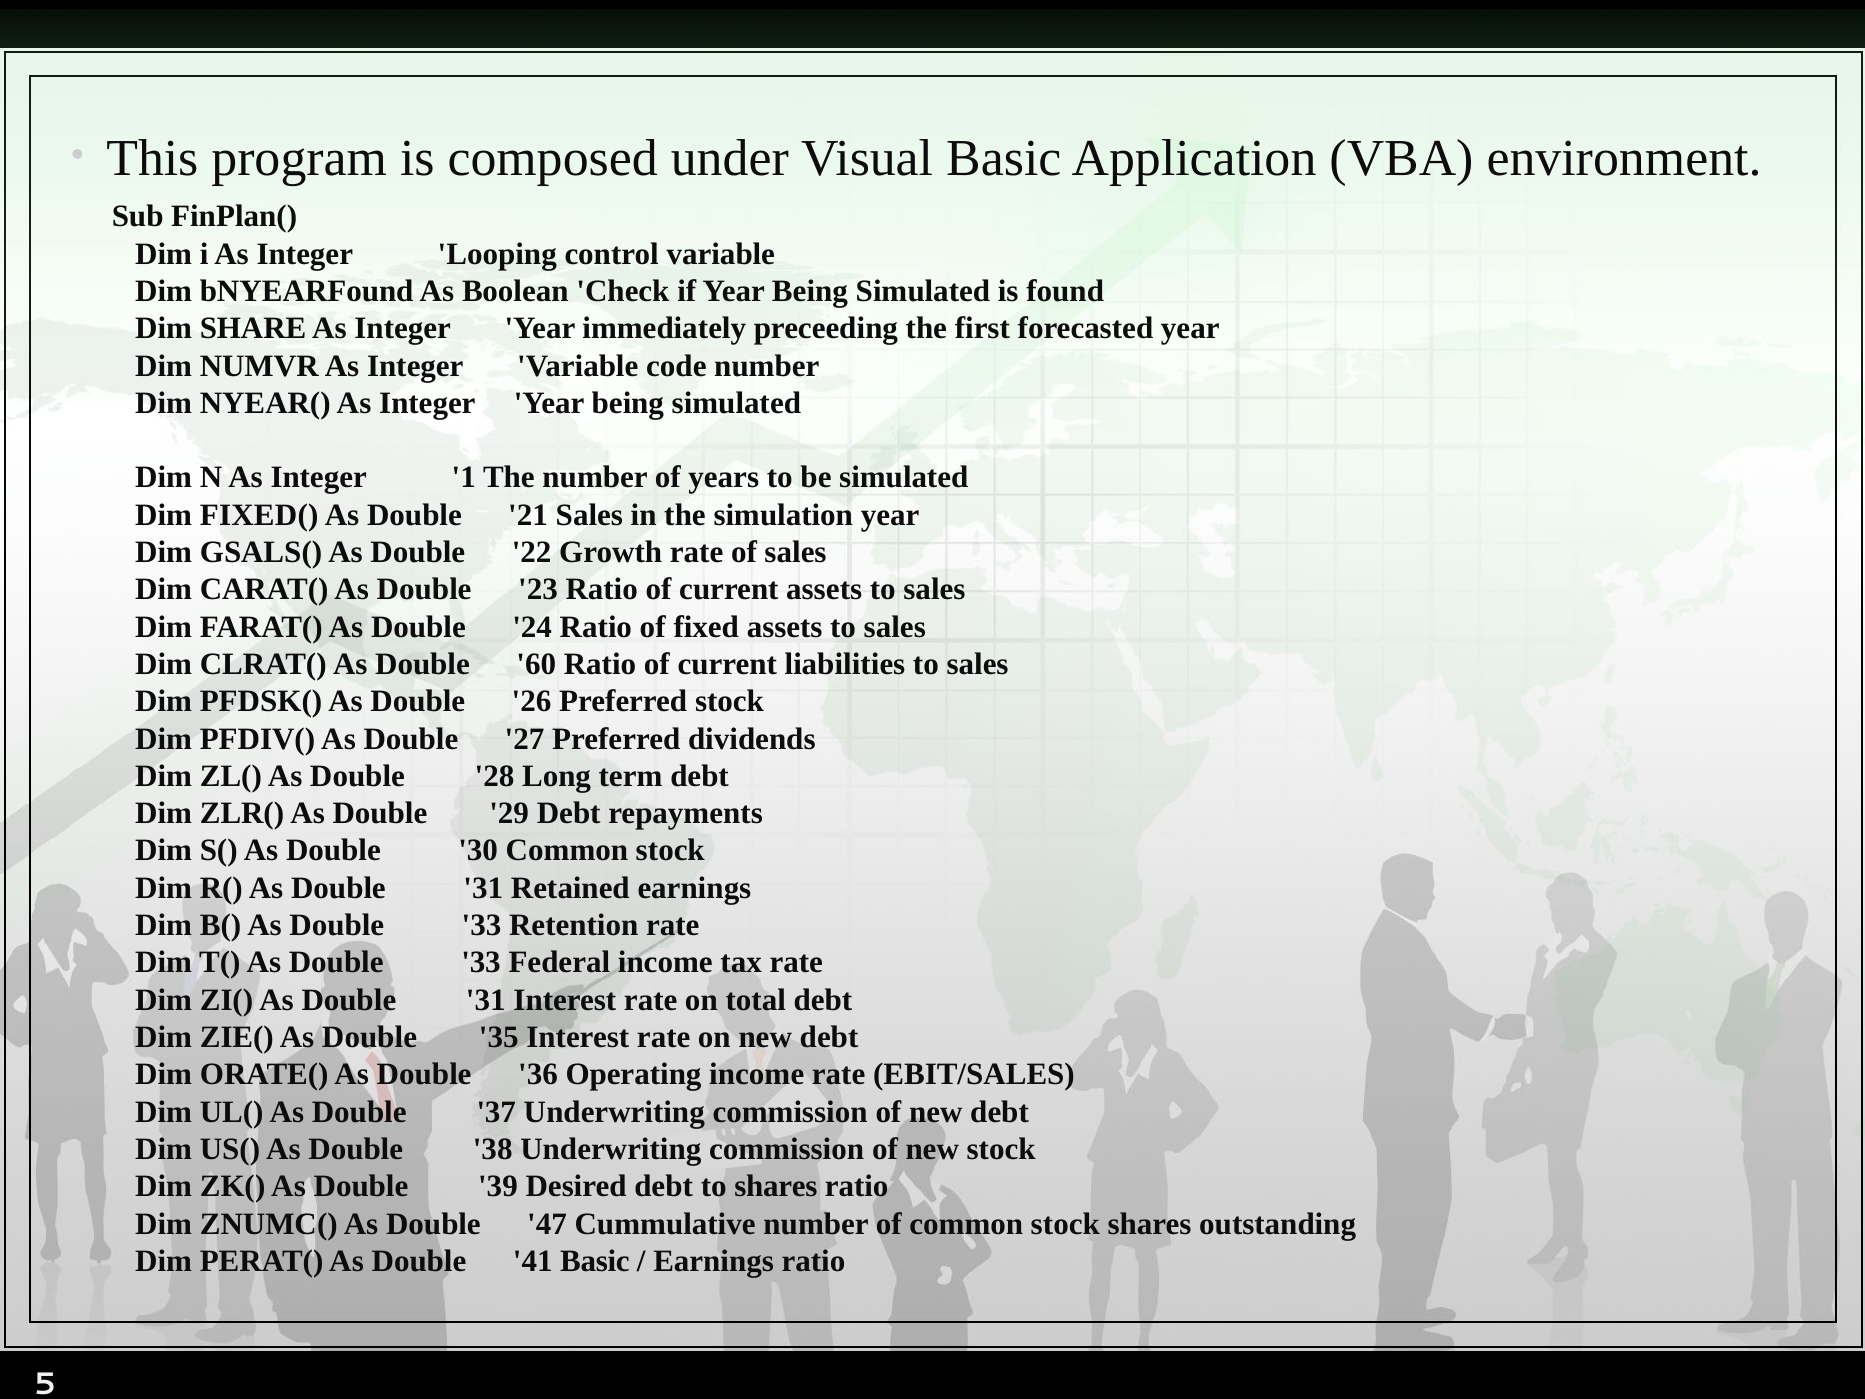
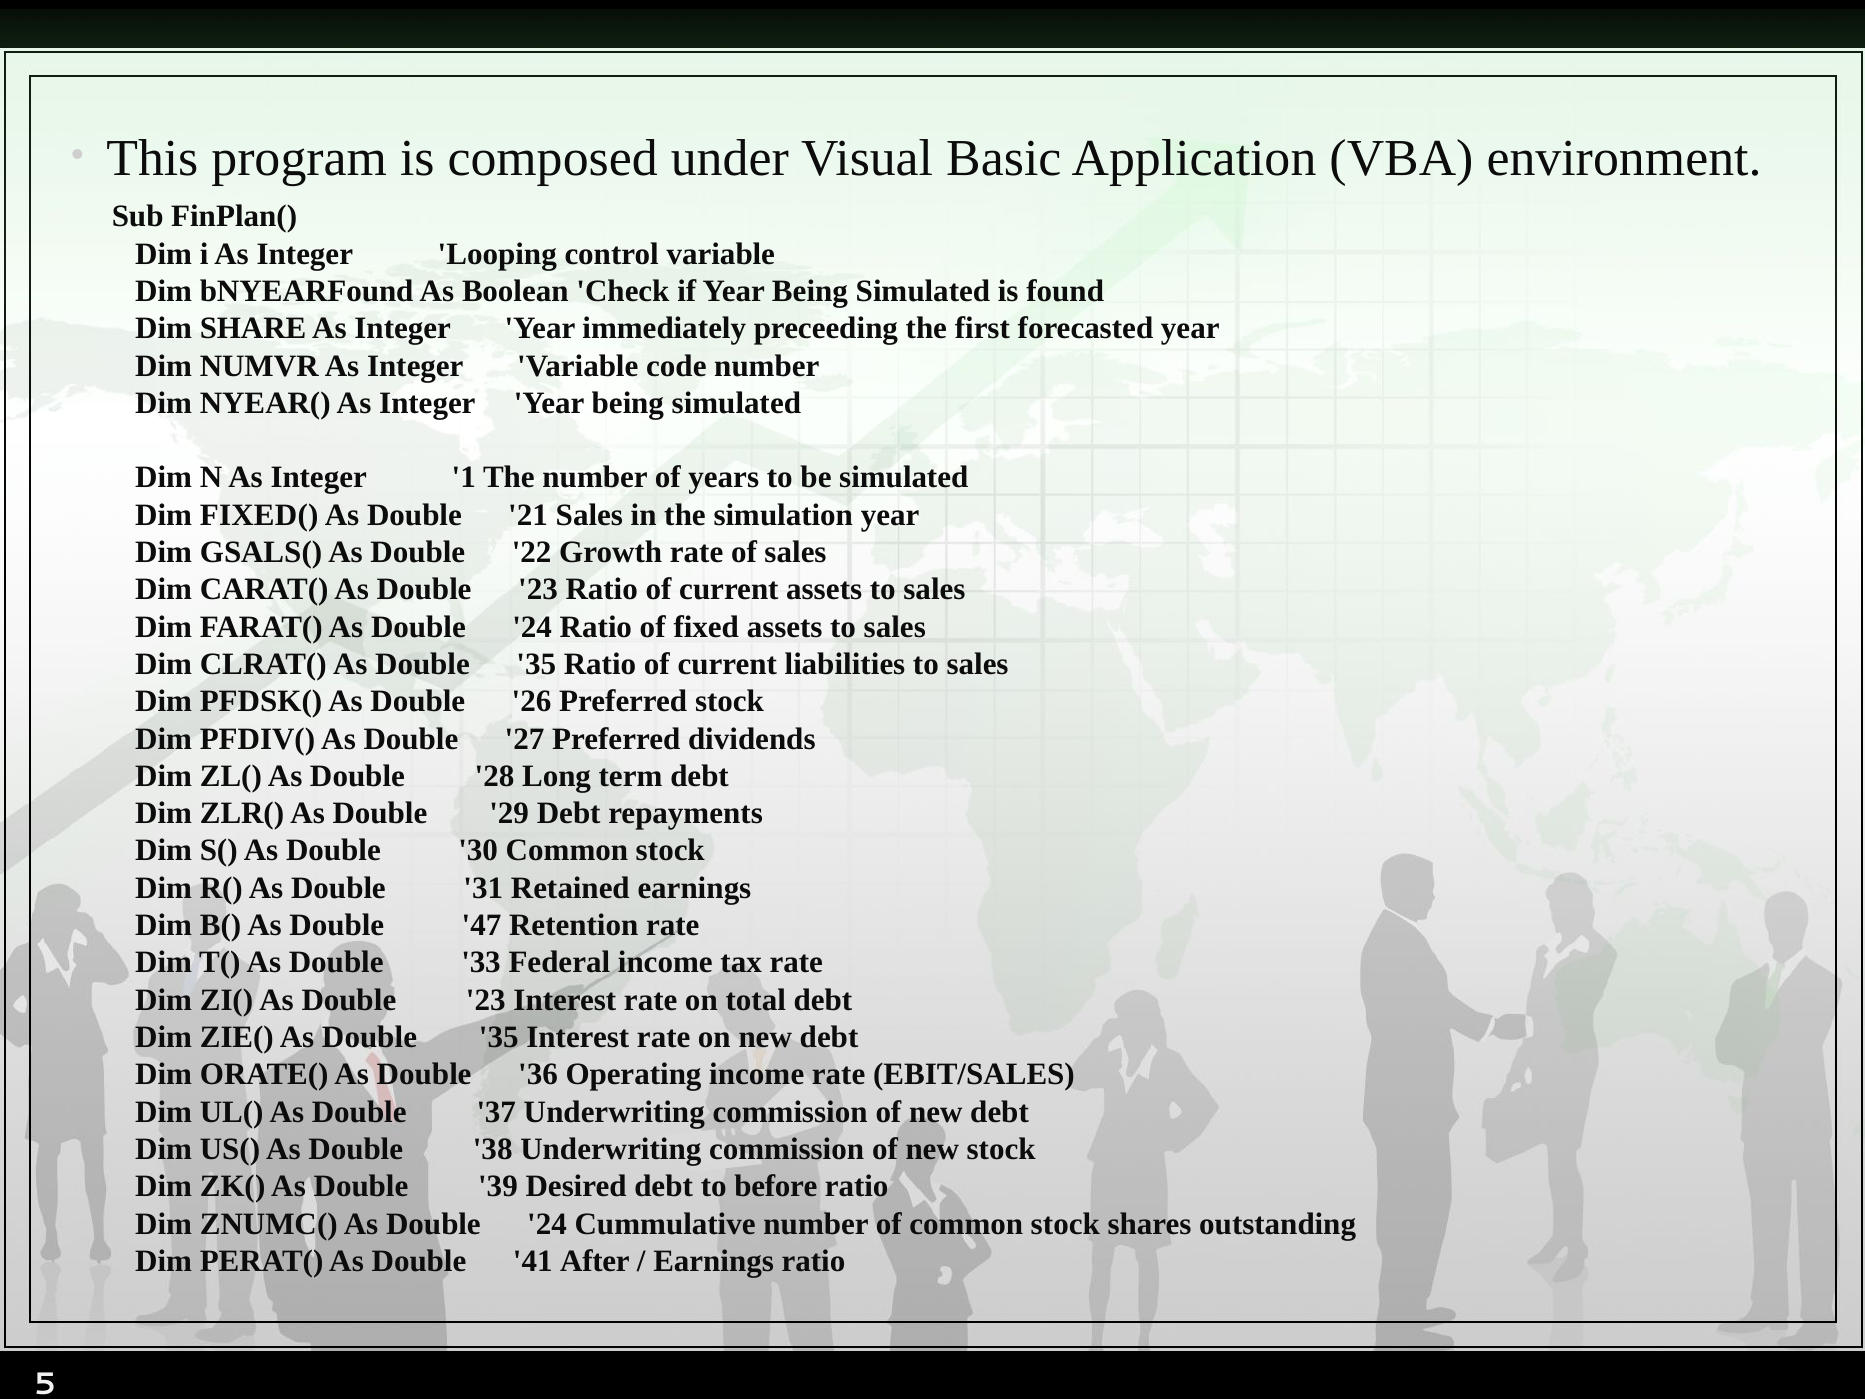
CLRAT( As Double 60: 60 -> 35 (536, 664)
B( As Double 33: 33 -> 47 (481, 925)
ZI( As Double 31: 31 -> 23 (486, 1000)
to shares: shares -> before (776, 1186)
ZNUMC( As Double 47: 47 -> 24 (547, 1224)
41 Basic: Basic -> After (595, 1261)
